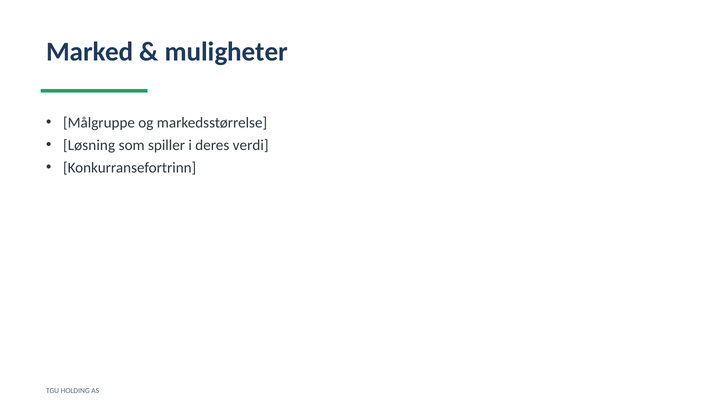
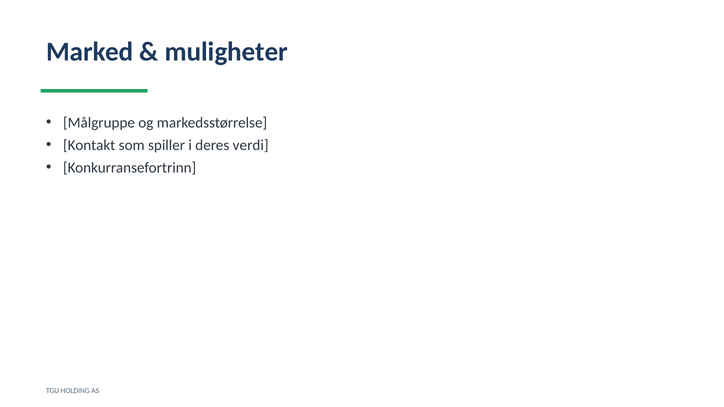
Løsning: Løsning -> Kontakt (89, 145)
